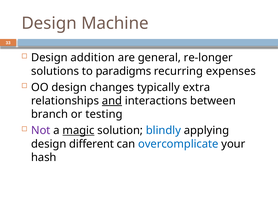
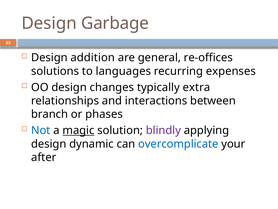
Machine: Machine -> Garbage (115, 23)
re-longer: re-longer -> re-offices (208, 58)
paradigms: paradigms -> languages (123, 71)
and underline: present -> none (112, 101)
testing: testing -> phases (104, 114)
Not colour: purple -> blue (41, 130)
blindly colour: blue -> purple (163, 130)
different: different -> dynamic (91, 144)
hash: hash -> after (44, 157)
